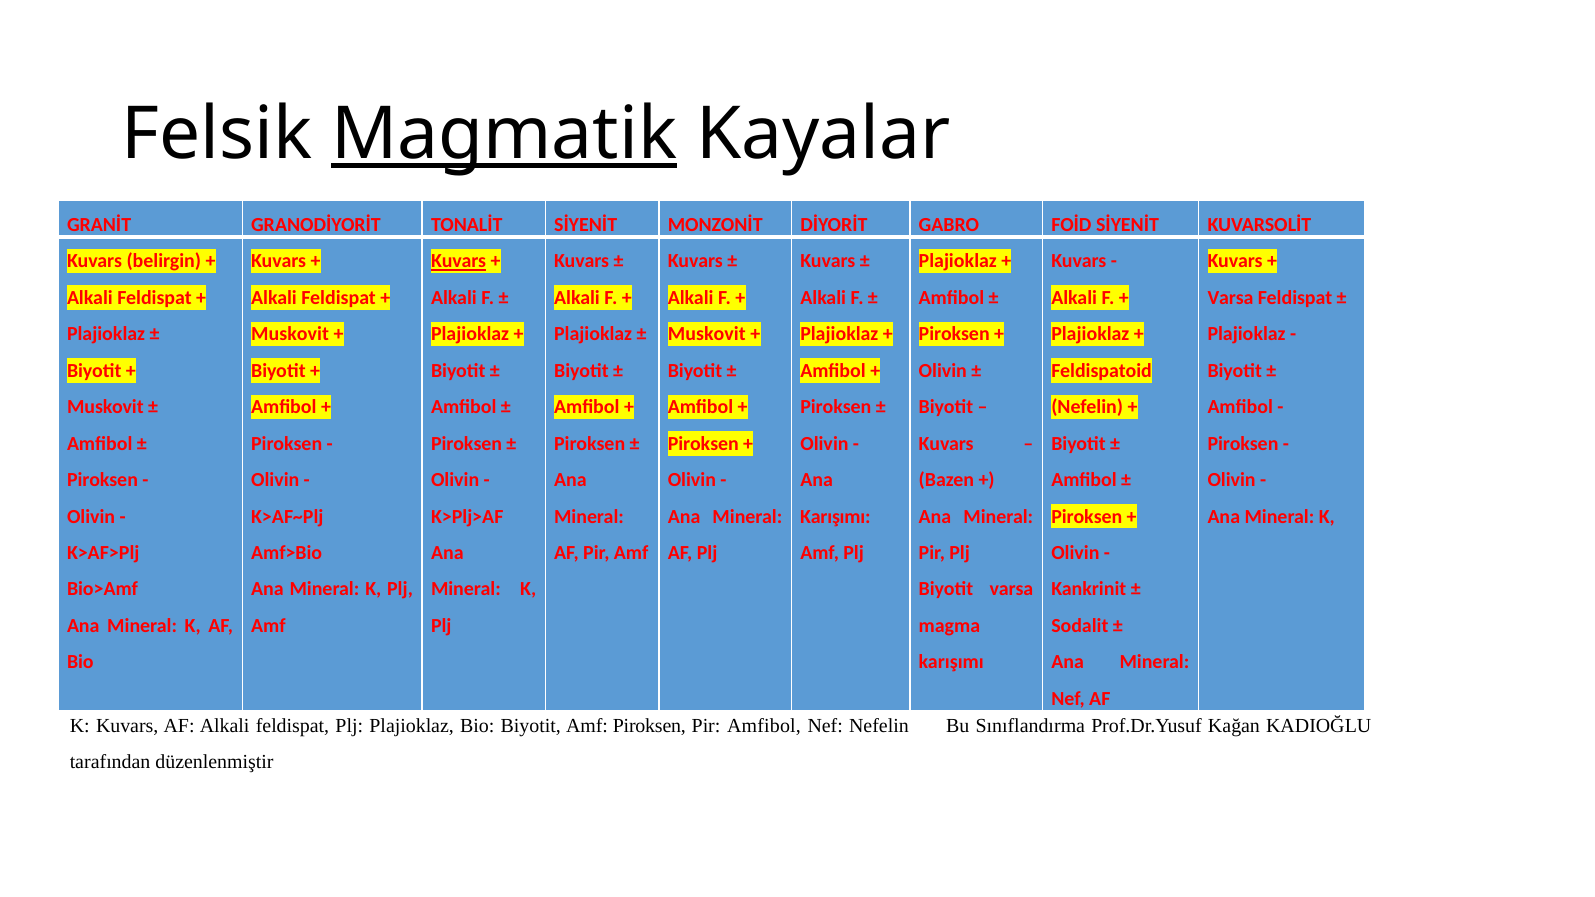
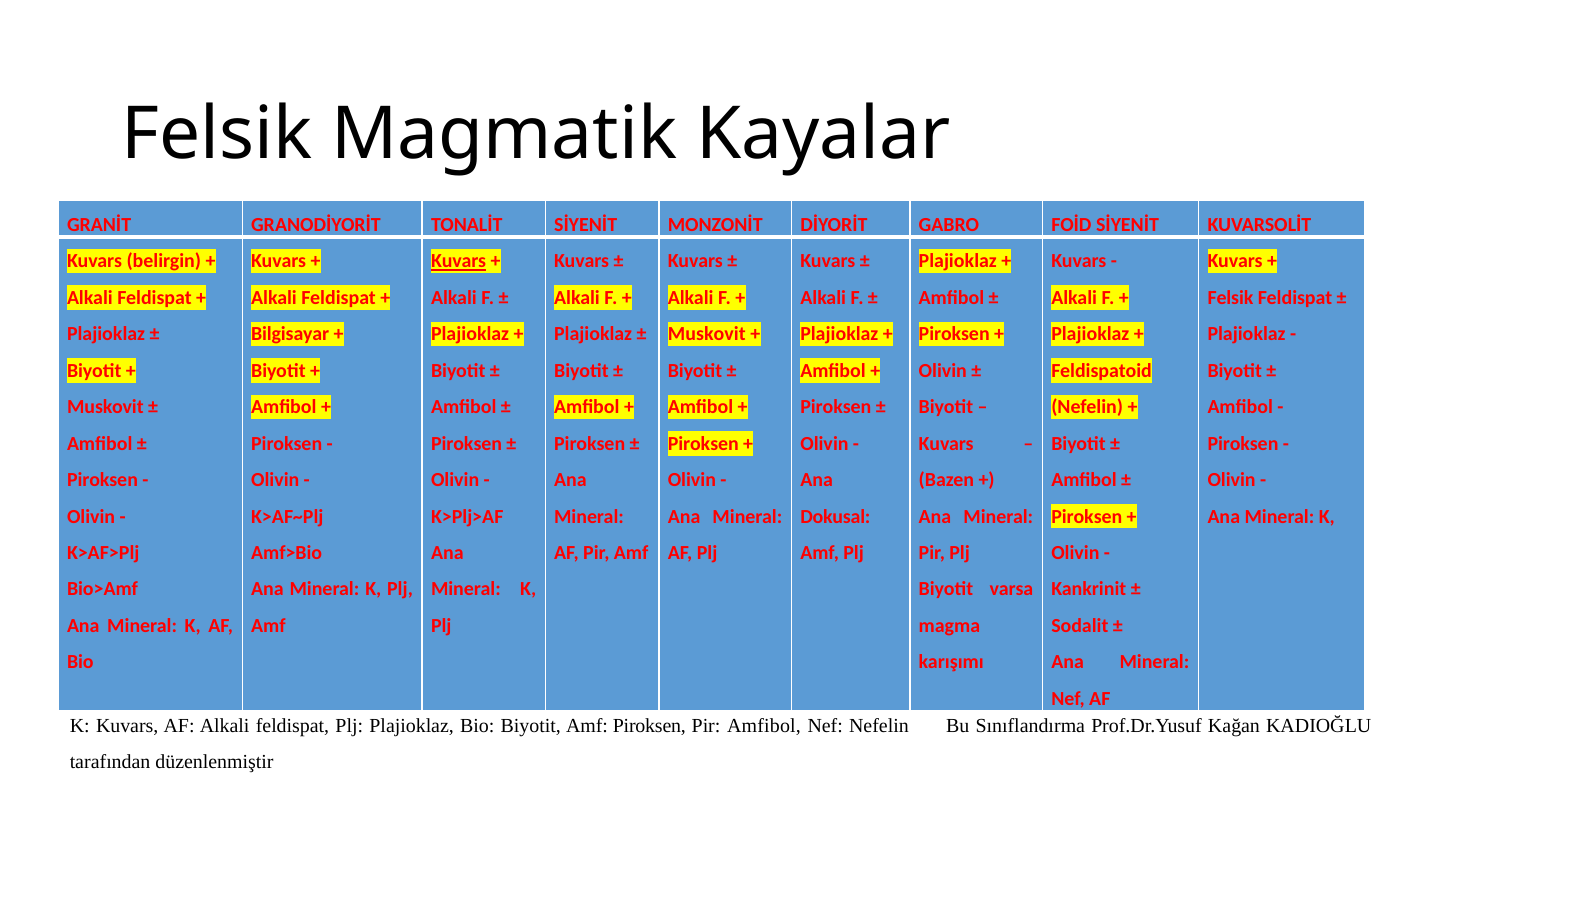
Magmatik underline: present -> none (504, 134)
Varsa: Varsa -> Felsik (1230, 298)
Muskovit: Muskovit -> Bilgisayar (290, 334)
Karışımı: Karışımı -> Dokusal (835, 517)
